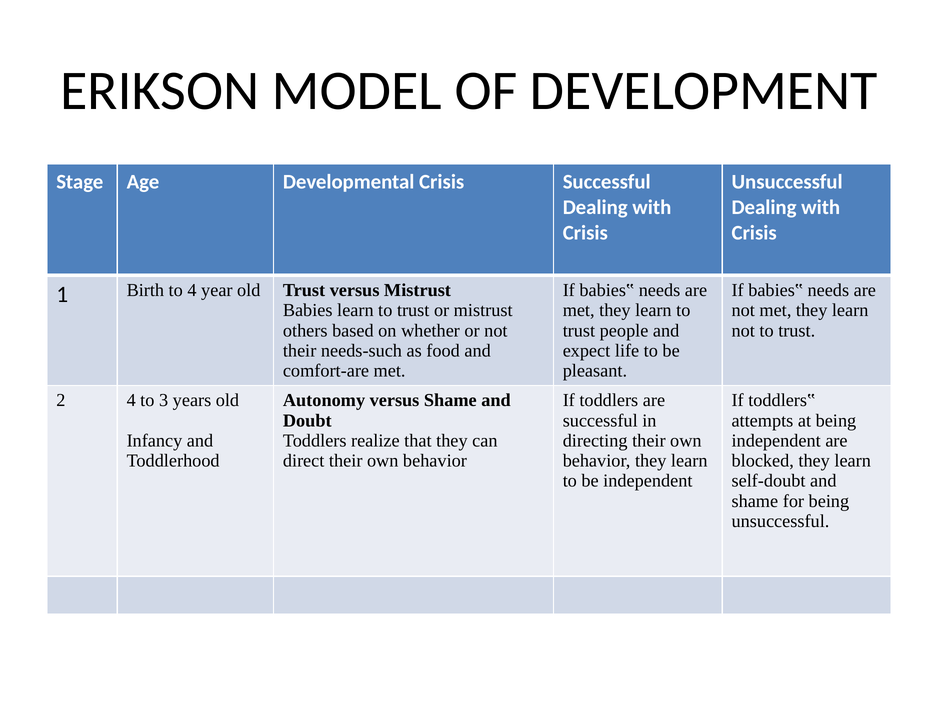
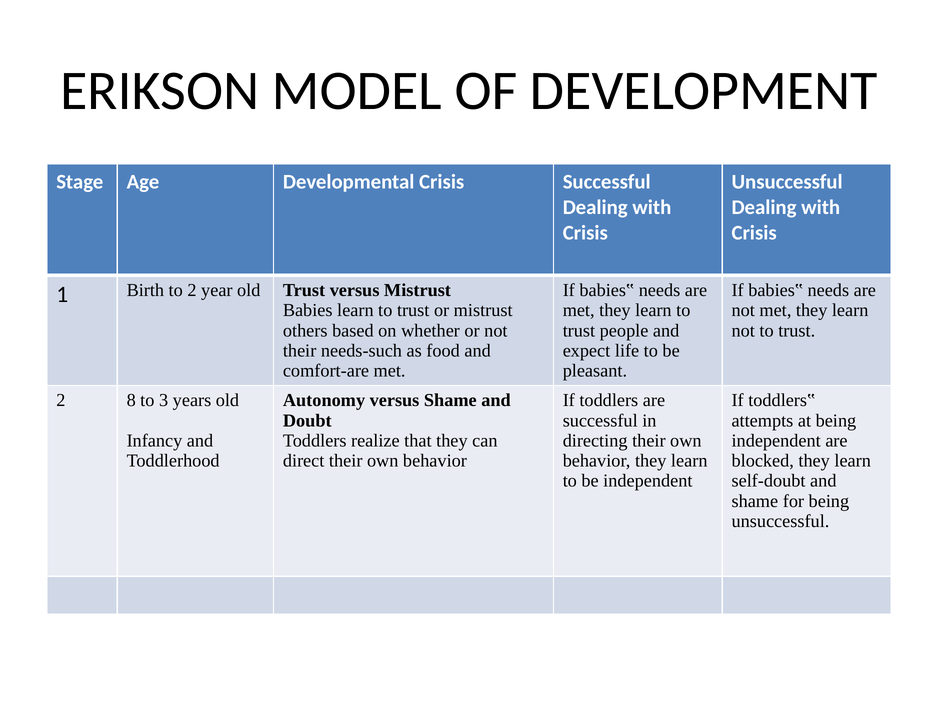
to 4: 4 -> 2 (192, 290)
2 4: 4 -> 8 (131, 401)
